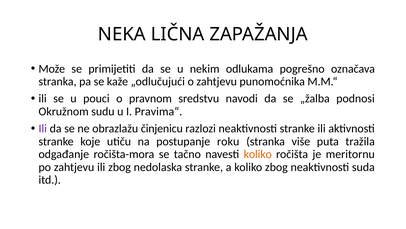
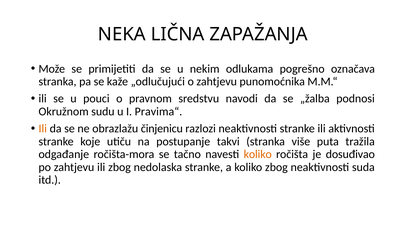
Ili colour: purple -> orange (43, 128)
roku: roku -> takvi (228, 141)
meritornu: meritornu -> dosuđivao (350, 154)
